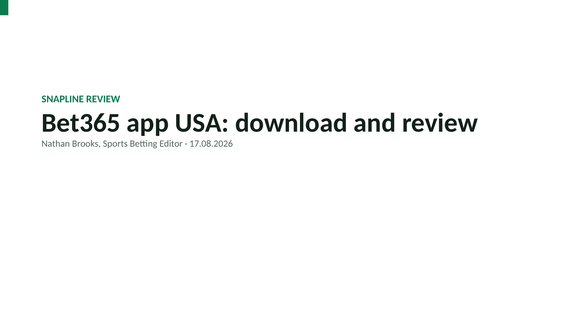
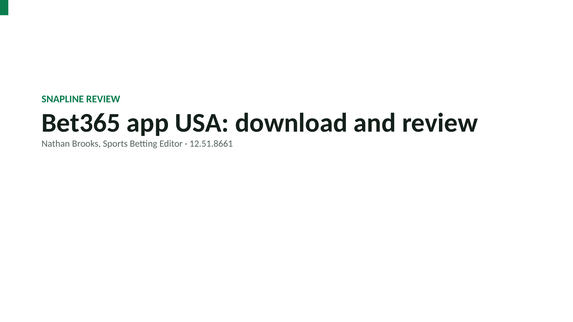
17.08.2026: 17.08.2026 -> 12.51.8661 (211, 144)
